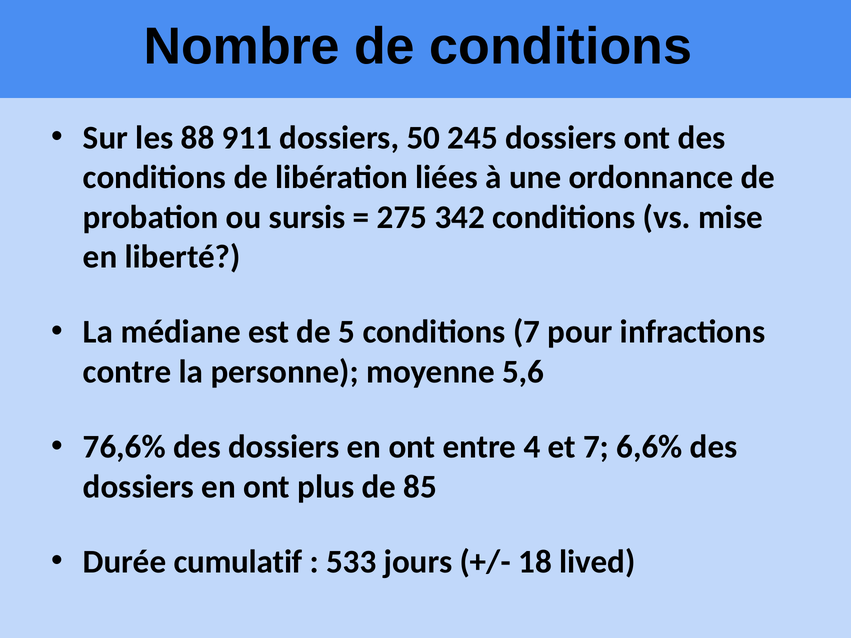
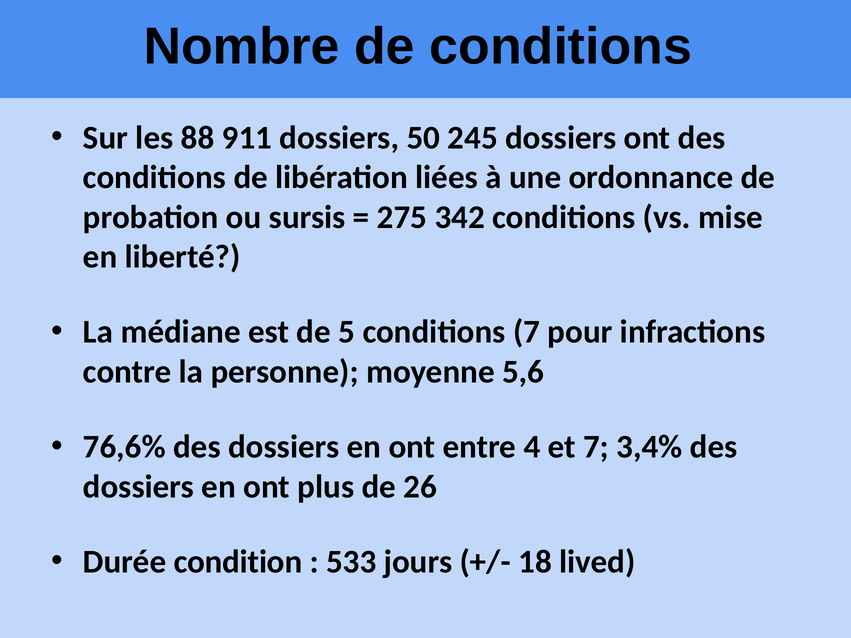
6,6%: 6,6% -> 3,4% (649, 447)
85: 85 -> 26 (420, 487)
cumulatif: cumulatif -> condition (238, 562)
